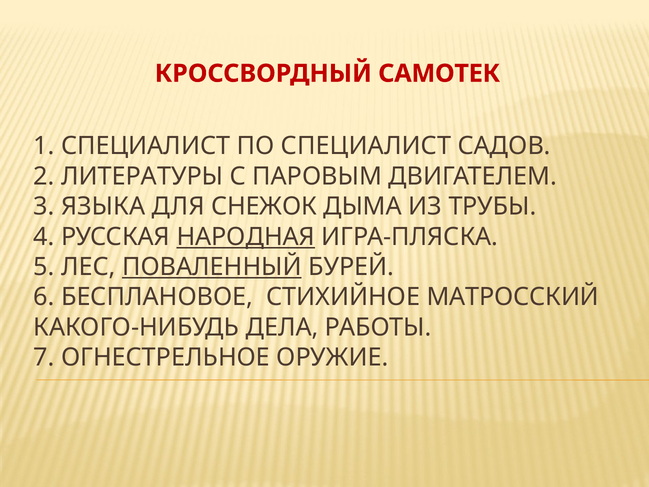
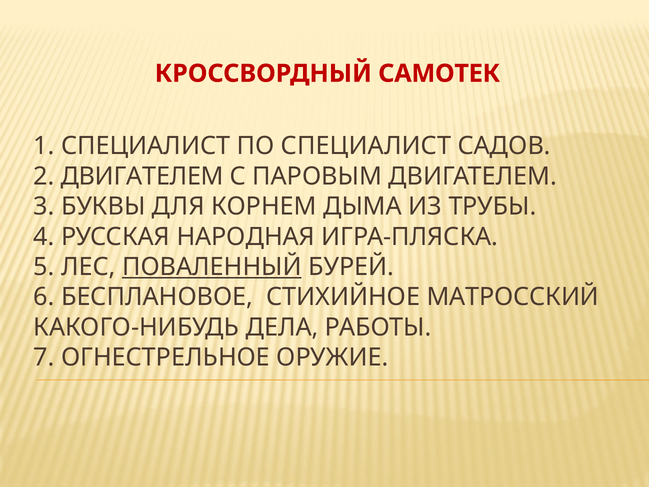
2 ЛИТЕРАТУРЫ: ЛИТЕРАТУРЫ -> ДВИГАТЕЛЕМ (142, 176)
ЯЗЫКА: ЯЗЫКА -> БУКВЫ (103, 206)
СНЕЖОК: СНЕЖОК -> КОРНЕМ (264, 206)
НАРОДНАЯ underline: present -> none (246, 237)
